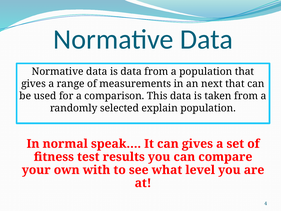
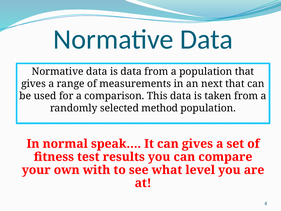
explain: explain -> method (160, 108)
